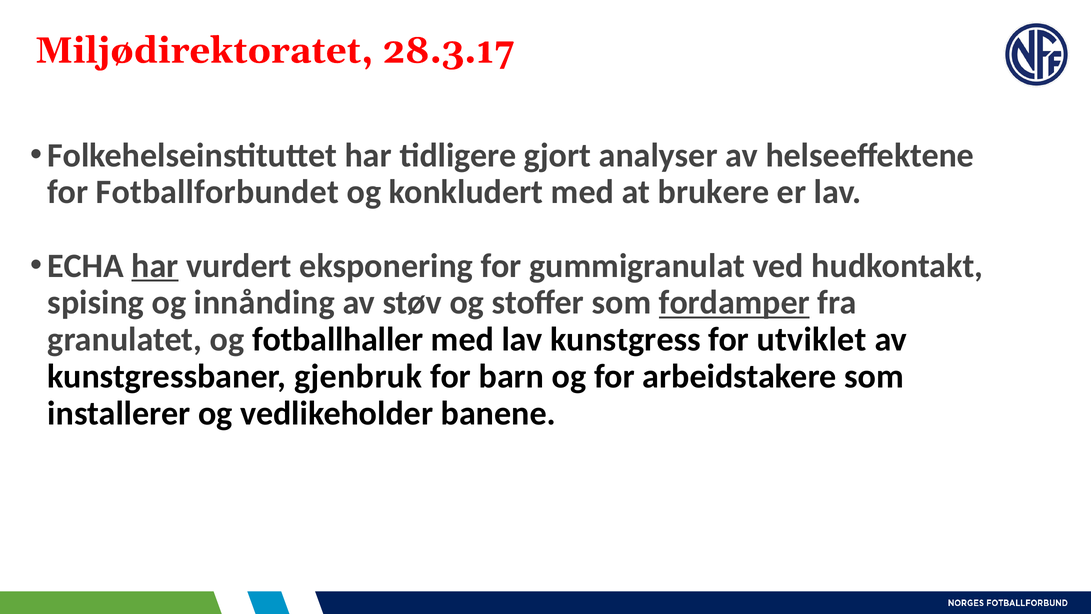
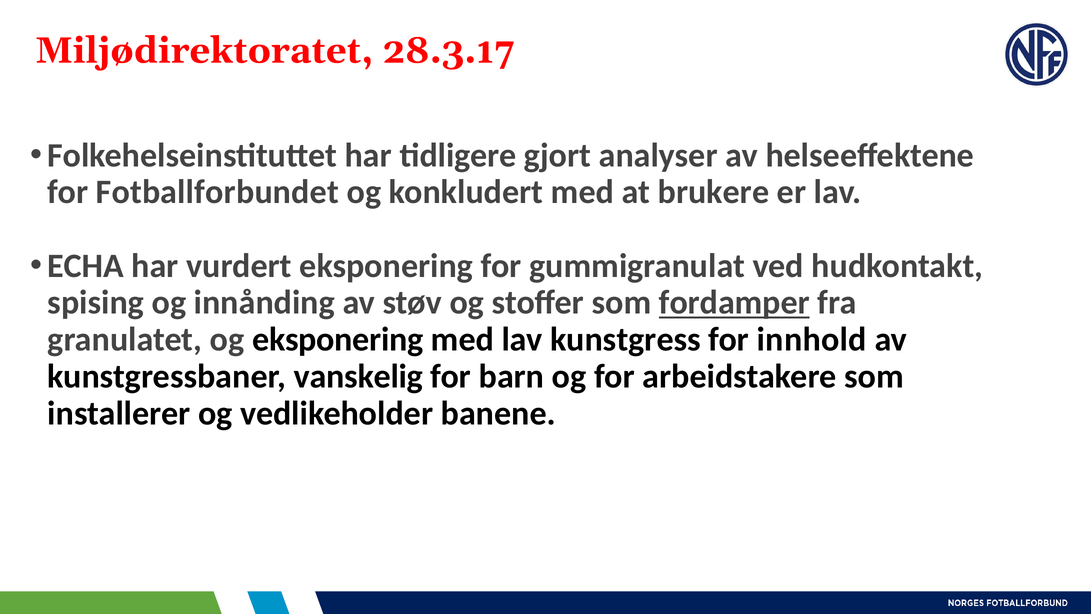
har underline: present -> none (155, 266)
og fotballhaller: fotballhaller -> eksponering (338, 339)
utviklet: utviklet -> innhold (812, 339)
gjenbruk: gjenbruk -> vanskelig (358, 376)
